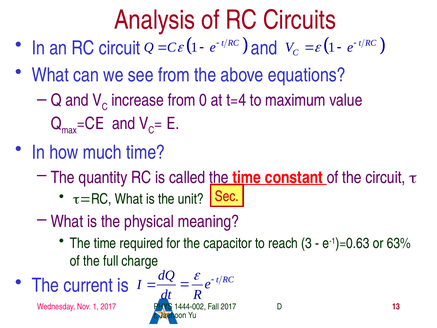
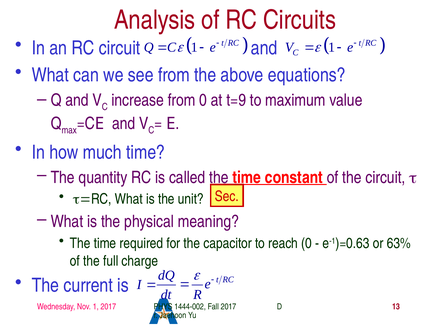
t=4: t=4 -> t=9 (236, 100)
reach 3: 3 -> 0 (307, 243)
